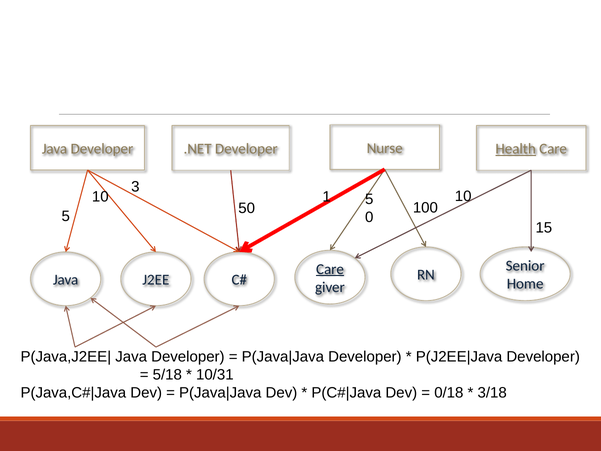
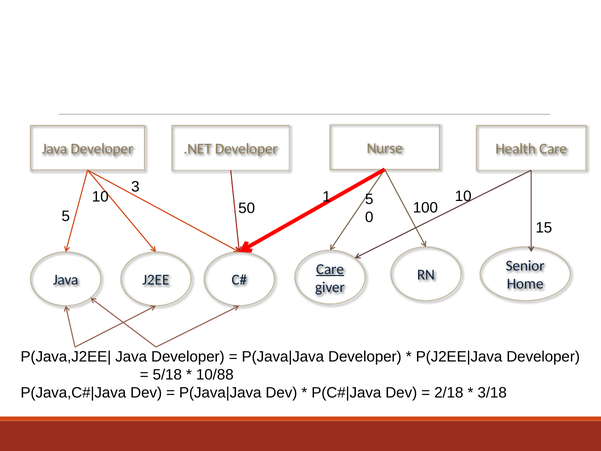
Health underline: present -> none (516, 149)
10/31: 10/31 -> 10/88 (215, 375)
0/18: 0/18 -> 2/18 (449, 393)
